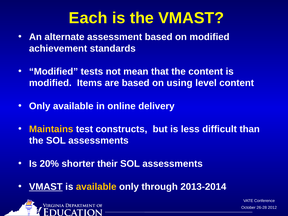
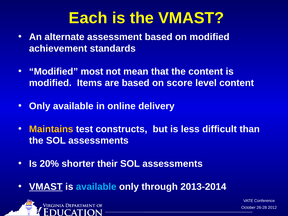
tests: tests -> most (92, 72)
using: using -> score (180, 83)
available colour: yellow -> light blue (96, 187)
